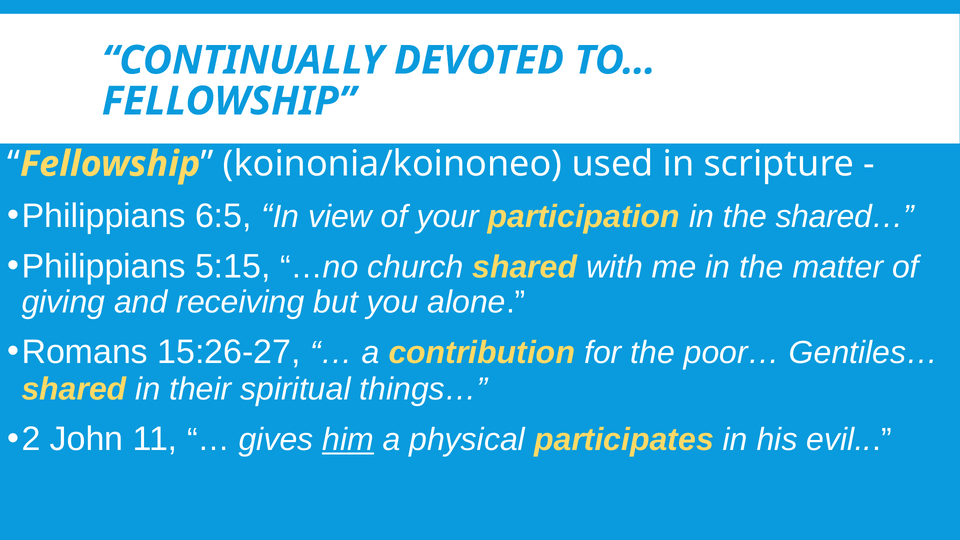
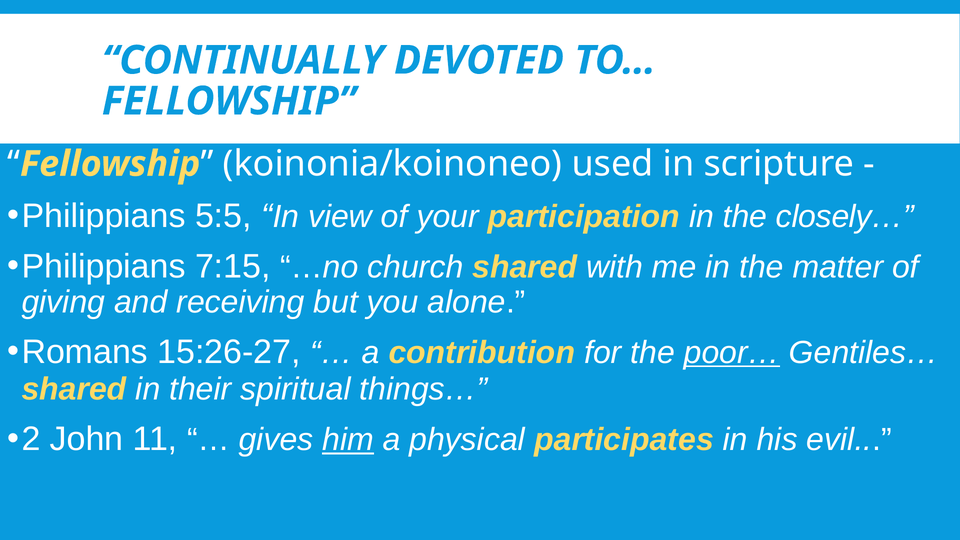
6:5: 6:5 -> 5:5 (223, 216)
shared…: shared… -> closely… (845, 216)
5:15: 5:15 -> 7:15 (233, 267)
poor… underline: none -> present (732, 352)
